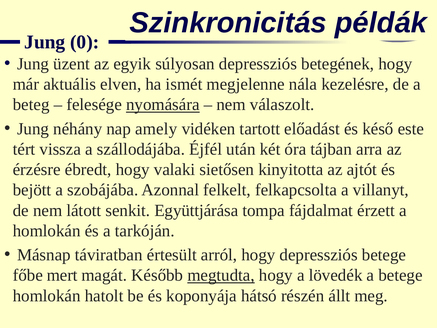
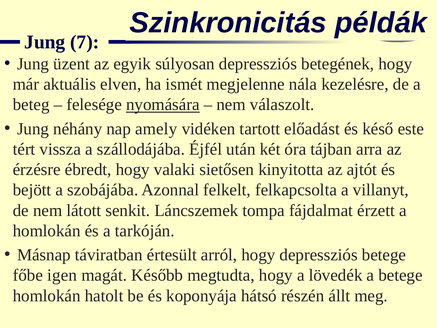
0: 0 -> 7 (85, 42)
Együttjárása: Együttjárása -> Láncszemek (196, 210)
mert: mert -> igen (62, 275)
megtudta underline: present -> none (221, 275)
